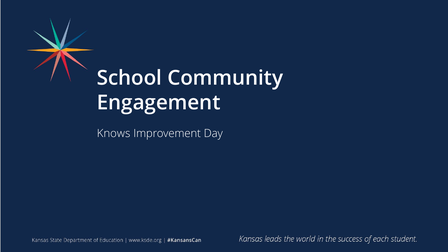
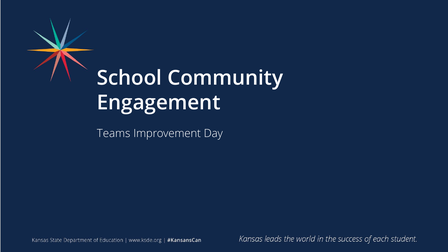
Knows: Knows -> Teams (114, 134)
